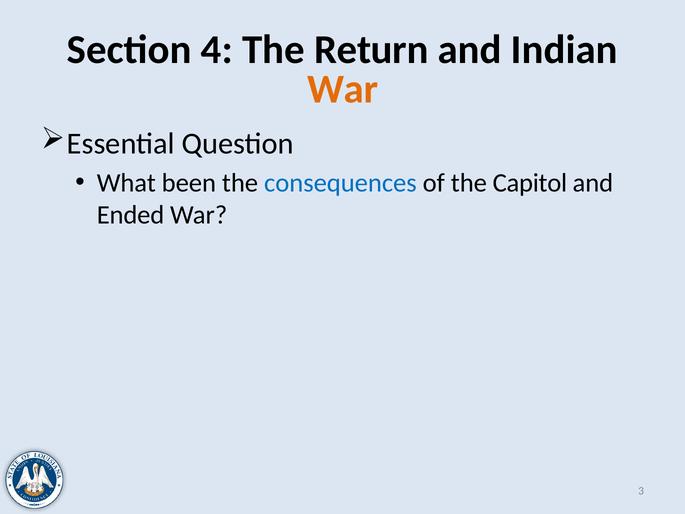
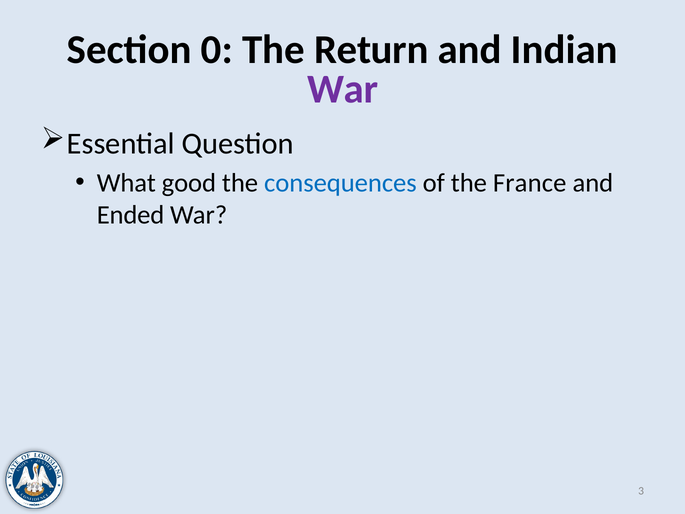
4: 4 -> 0 (217, 50)
War colour: orange -> purple (343, 89)
been: been -> good (189, 183)
Capitol: Capitol -> France (530, 183)
